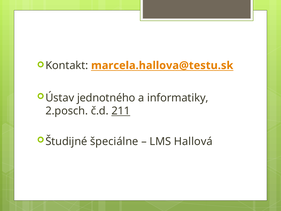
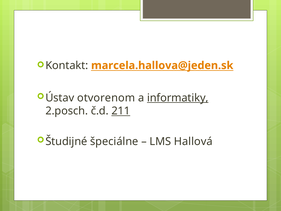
marcela.hallova@testu.sk: marcela.hallova@testu.sk -> marcela.hallova@jeden.sk (162, 65)
jednotného: jednotného -> otvorenom (106, 98)
informatiky underline: none -> present (178, 98)
